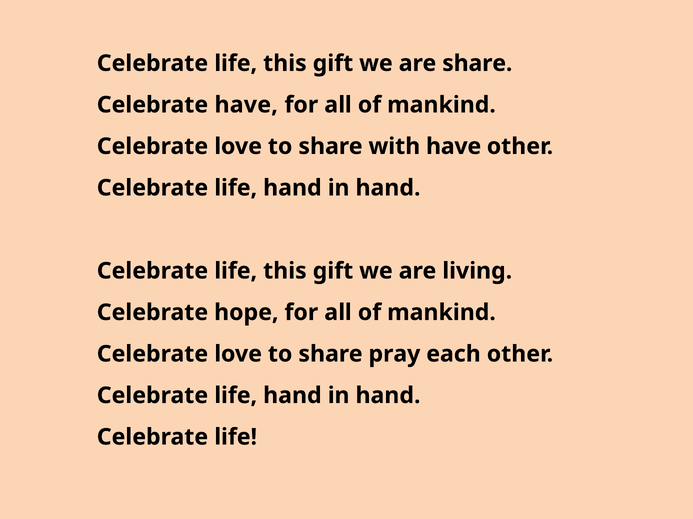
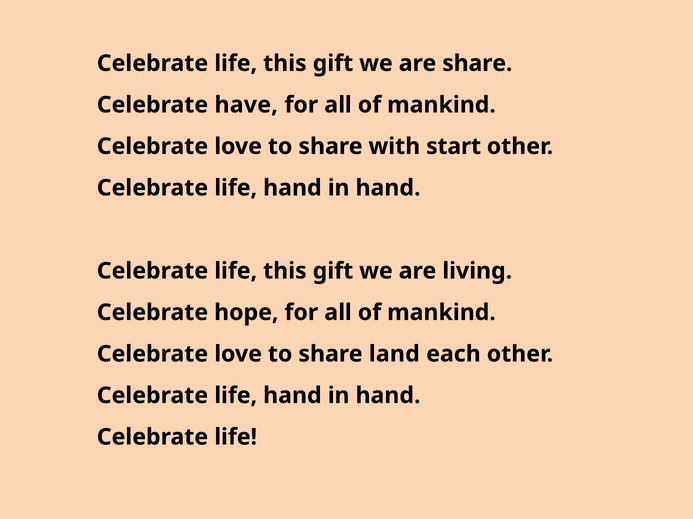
with have: have -> start (454, 147)
pray: pray -> land (394, 354)
